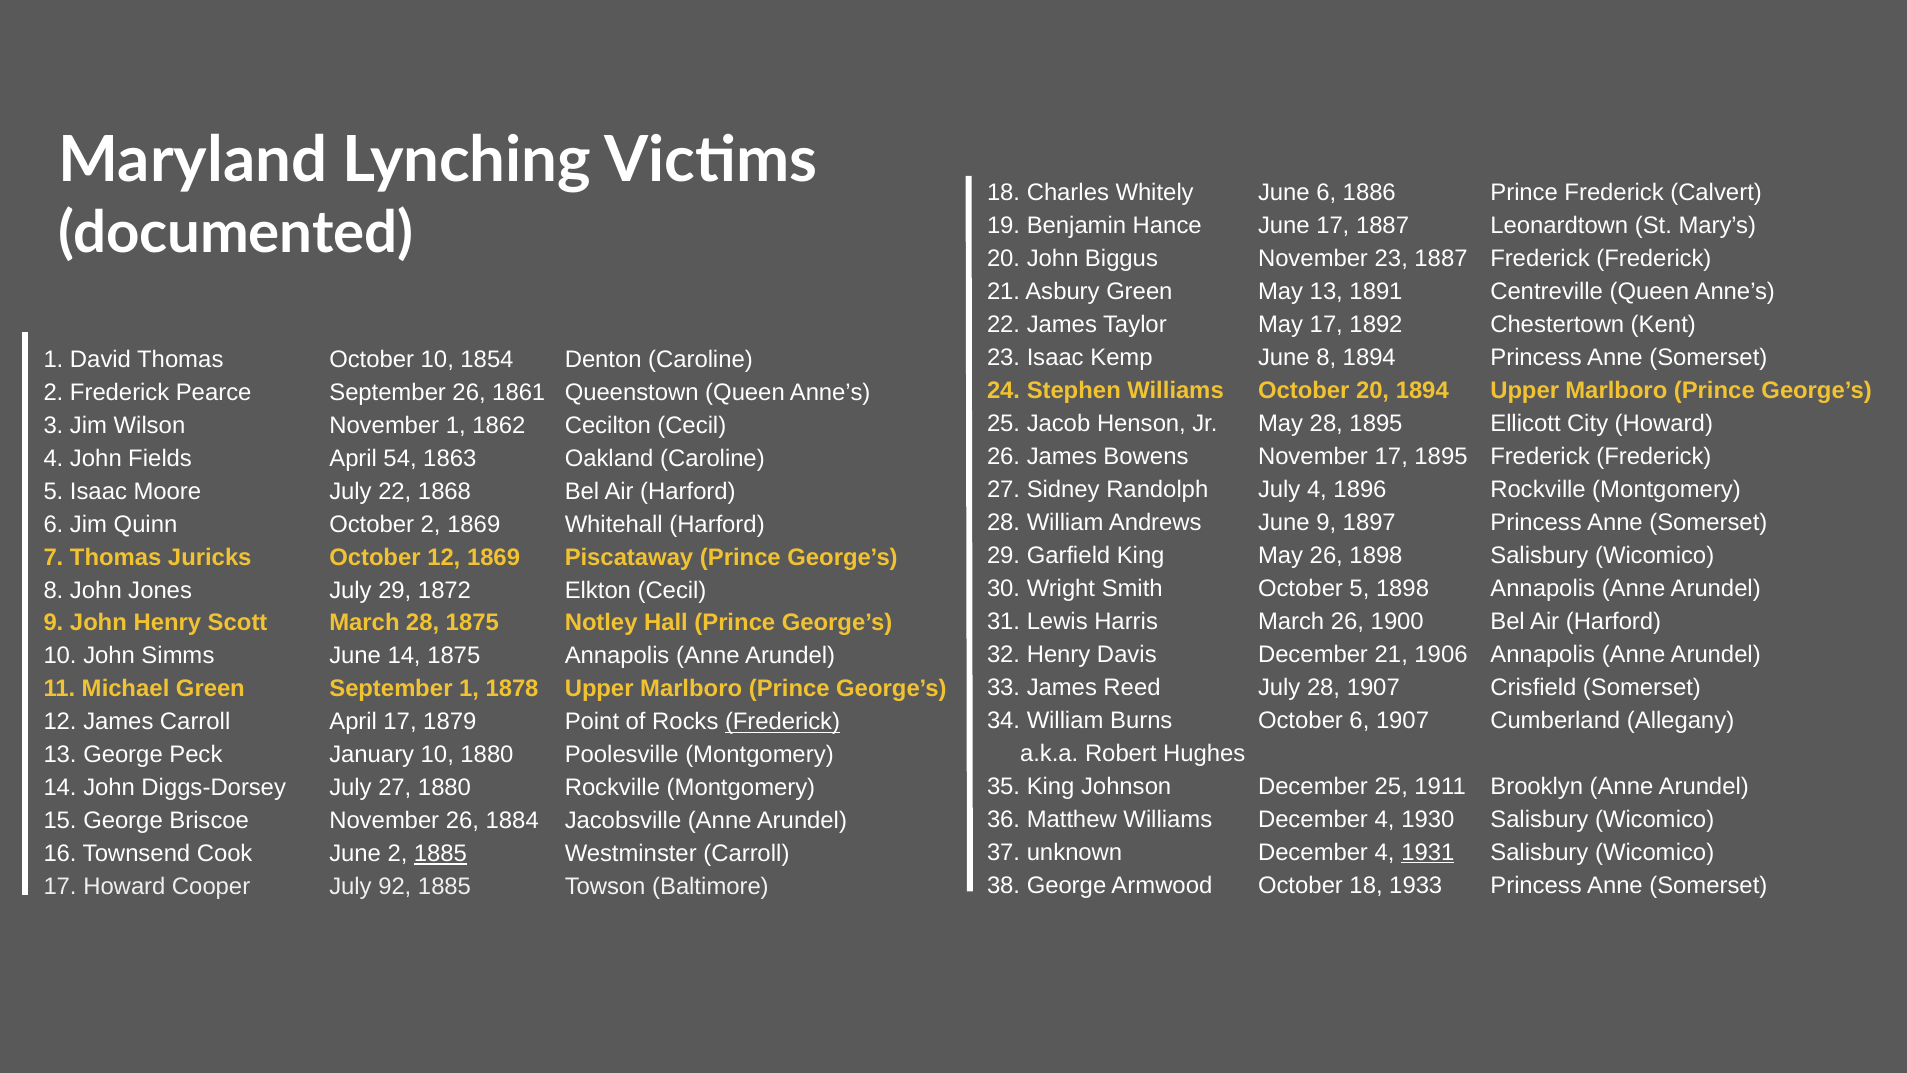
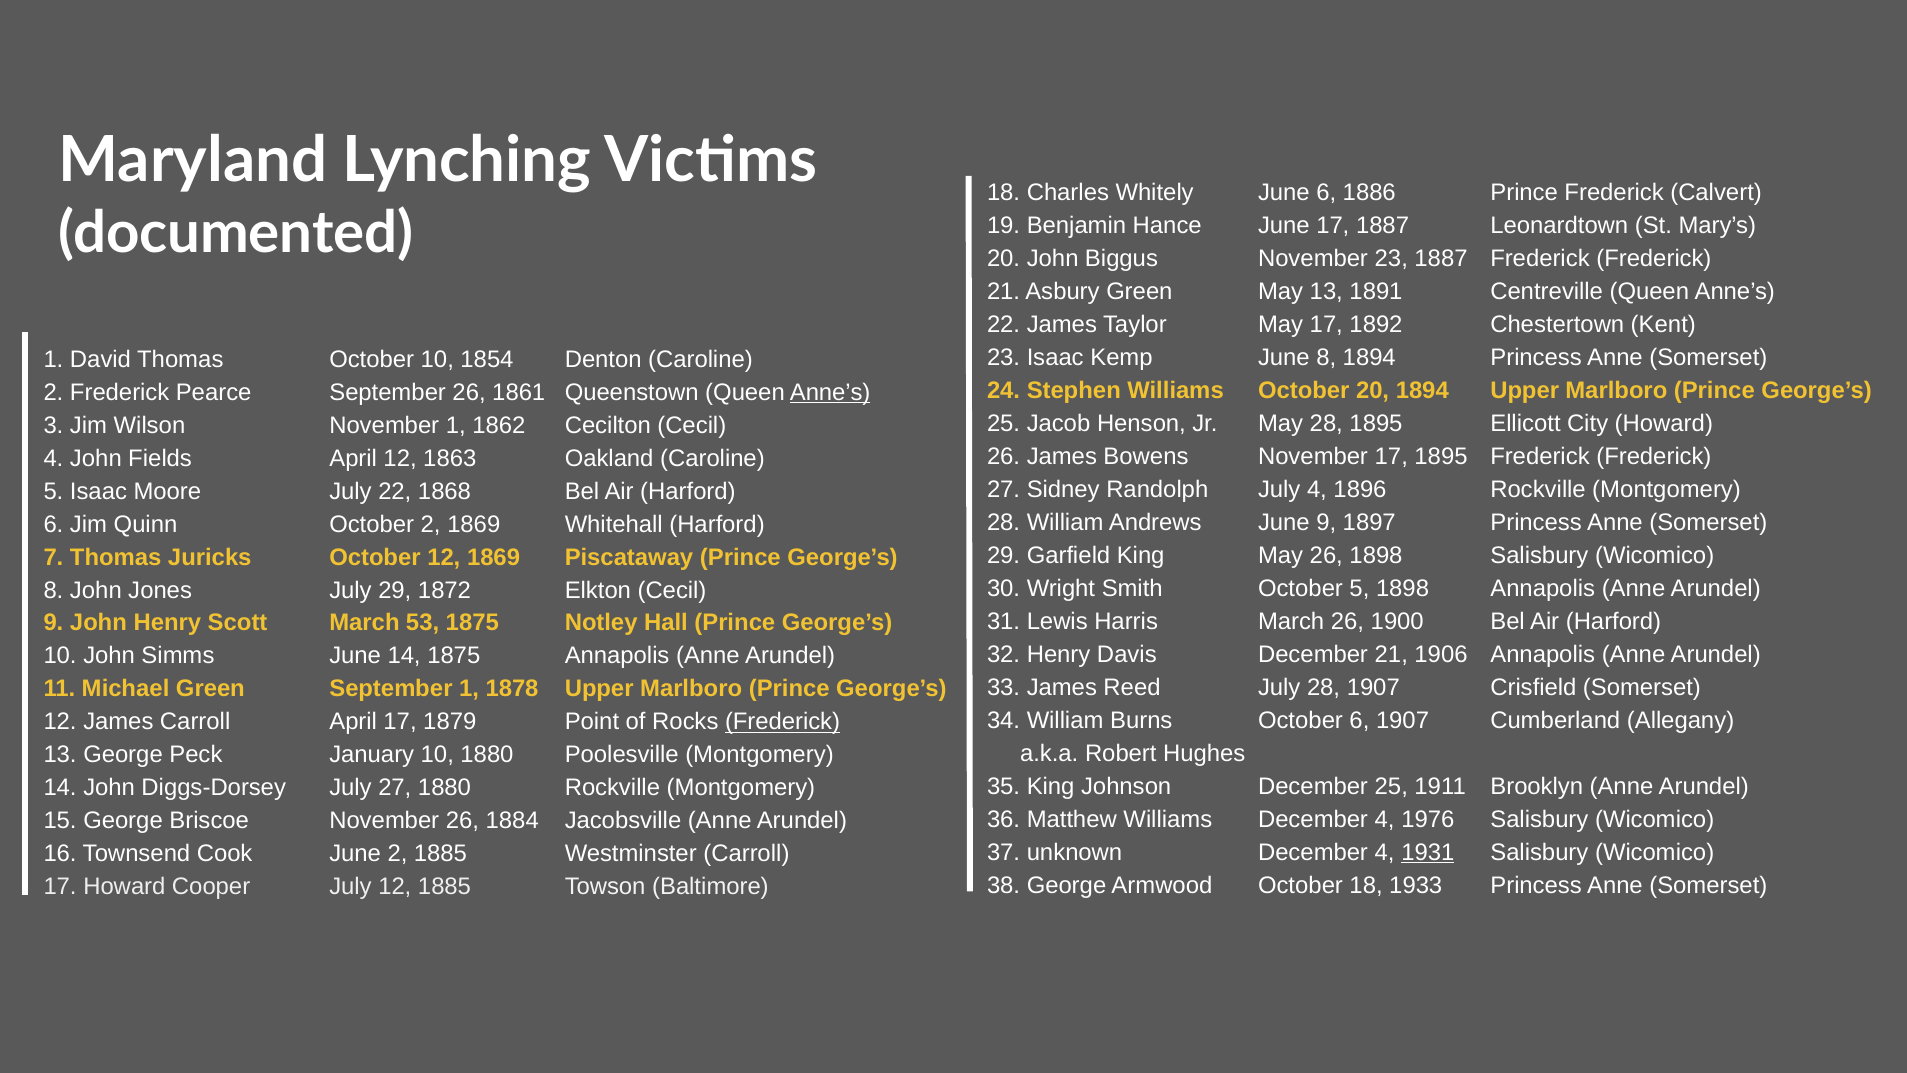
Anne’s underline: none -> present (830, 392)
April 54: 54 -> 12 (400, 458)
March 28: 28 -> 53 (423, 623)
1930: 1930 -> 1976 (1428, 819)
1885 underline: present -> none (440, 854)
July 92: 92 -> 12 (395, 887)
